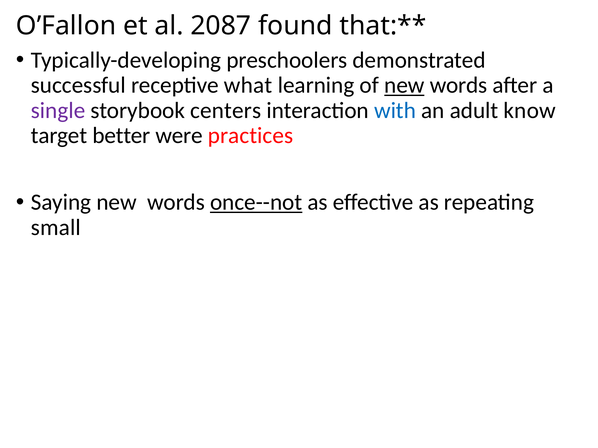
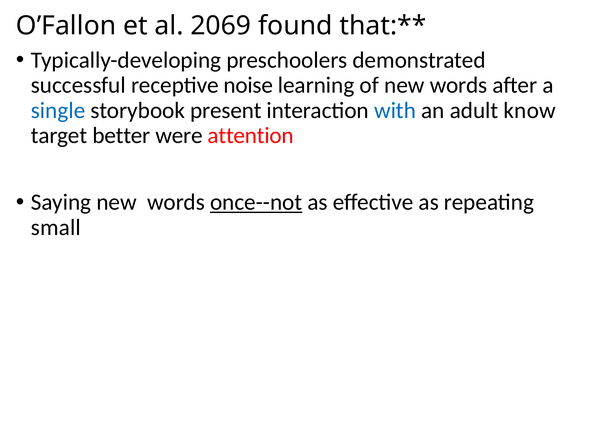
2087: 2087 -> 2069 (221, 26)
what: what -> noise (248, 85)
new underline: present -> none (404, 85)
single colour: purple -> blue (58, 111)
centers: centers -> present (226, 111)
practices: practices -> attention (251, 136)
